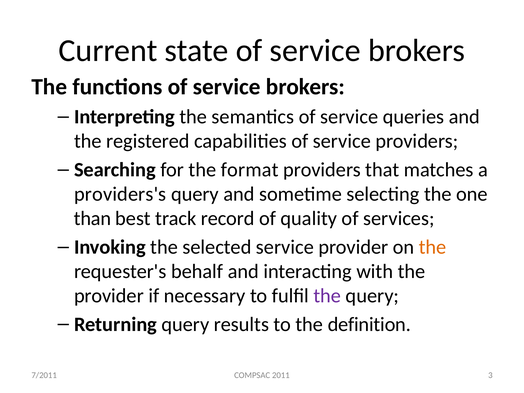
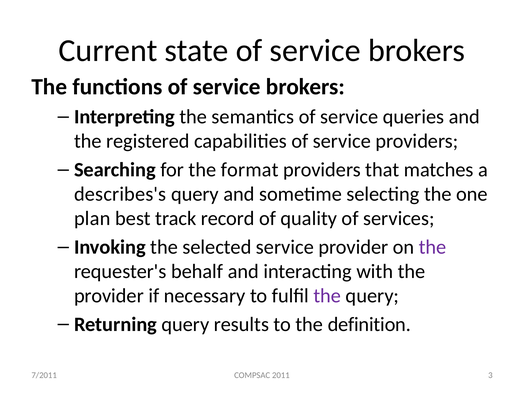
providers's: providers's -> describes's (120, 194)
than: than -> plan (92, 219)
the colour: orange -> purple (433, 247)
